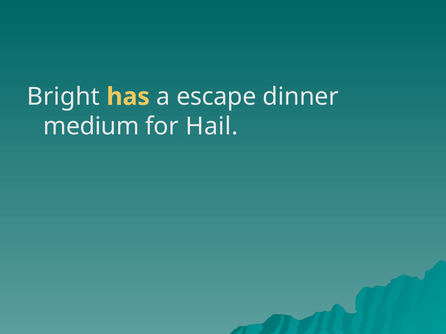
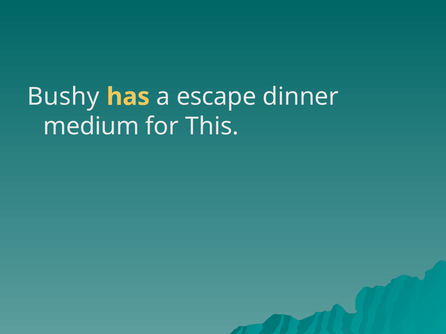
Bright: Bright -> Bushy (63, 97)
Hail: Hail -> This (212, 127)
